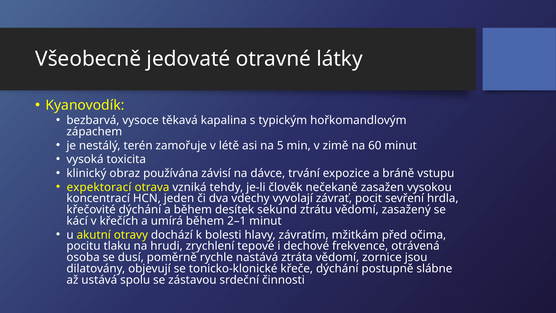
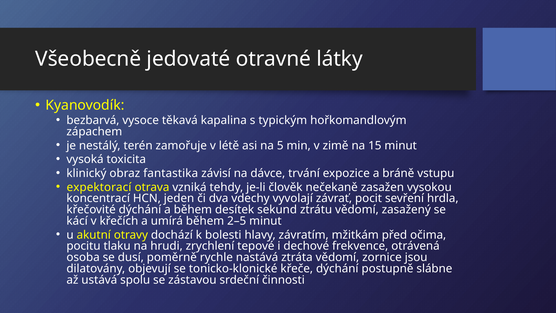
60: 60 -> 15 (375, 145)
používána: používána -> fantastika (171, 173)
2–1: 2–1 -> 2–5 (237, 221)
